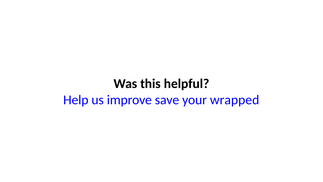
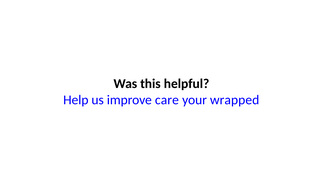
save: save -> care (167, 100)
